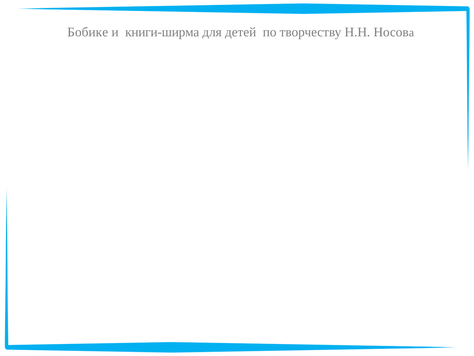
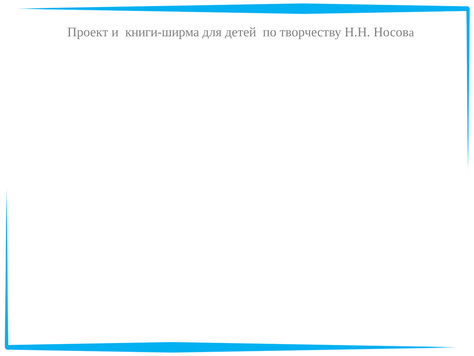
Бобике: Бобике -> Проект (88, 32)
